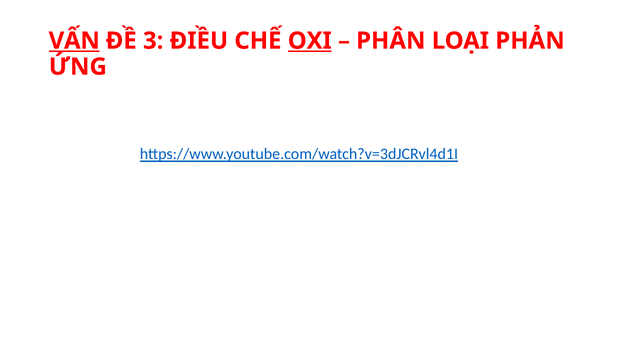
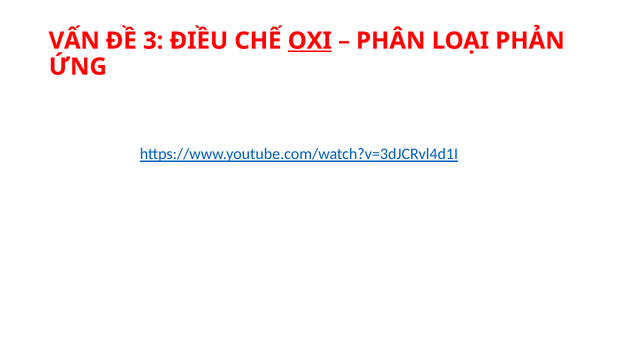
VẤN underline: present -> none (74, 41)
